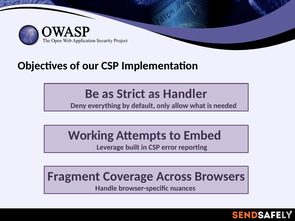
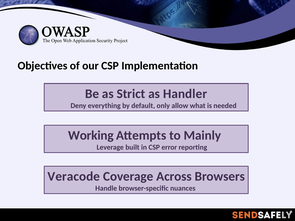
Embed: Embed -> Mainly (202, 136)
Fragment: Fragment -> Veracode (74, 177)
